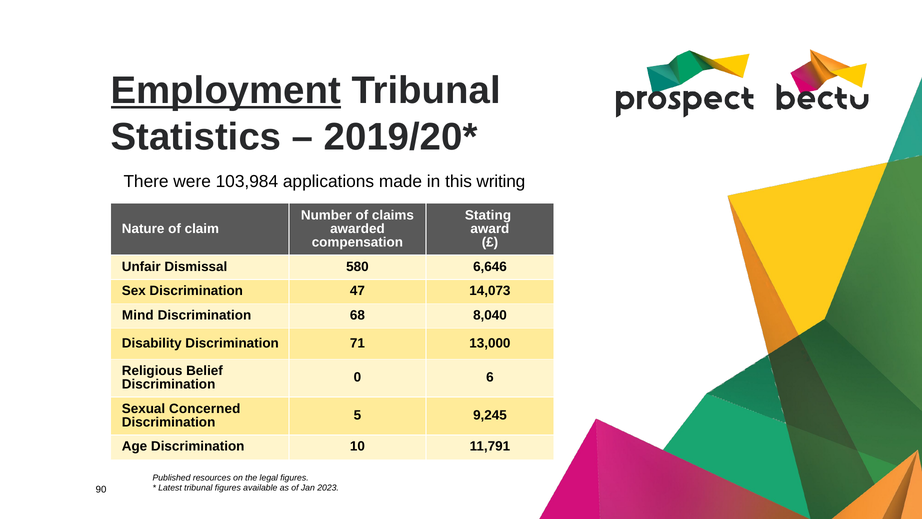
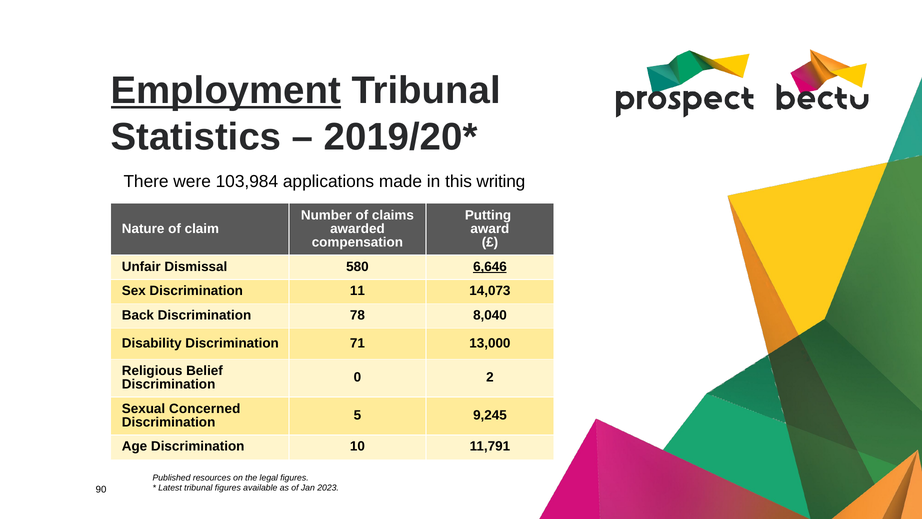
Stating: Stating -> Putting (488, 215)
6,646 underline: none -> present (490, 266)
47: 47 -> 11 (357, 291)
Mind: Mind -> Back (138, 315)
68: 68 -> 78 (357, 315)
6: 6 -> 2 (490, 377)
